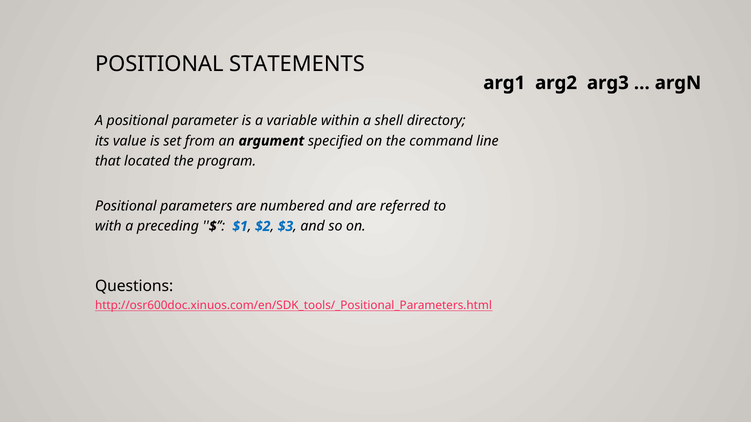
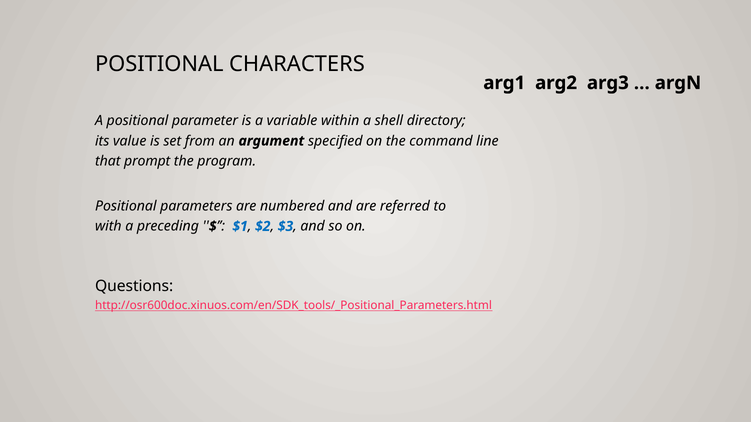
STATEMENTS: STATEMENTS -> CHARACTERS (297, 64)
located: located -> prompt (147, 161)
